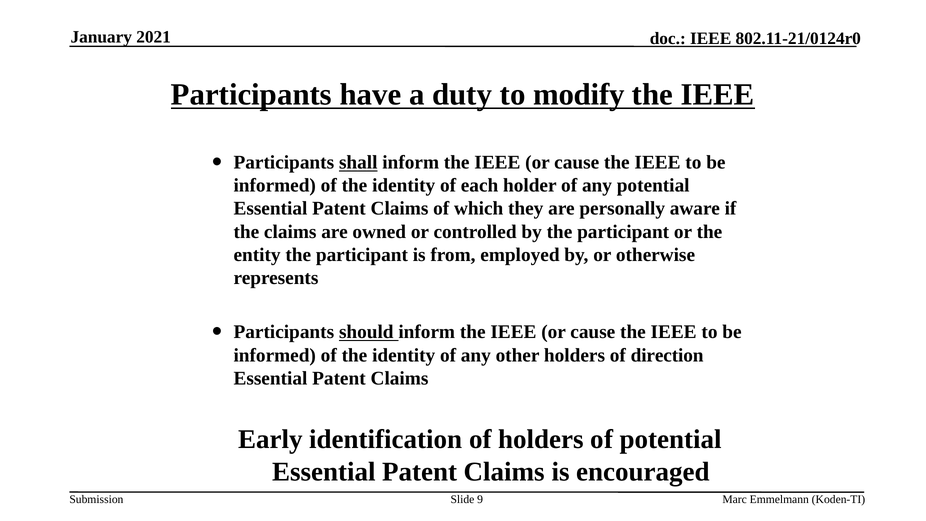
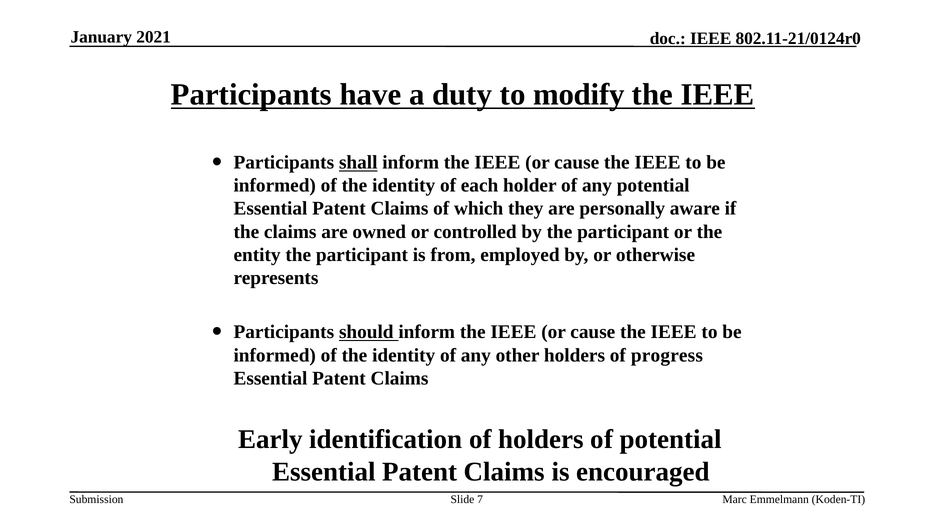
direction: direction -> progress (667, 355)
9: 9 -> 7 (480, 500)
